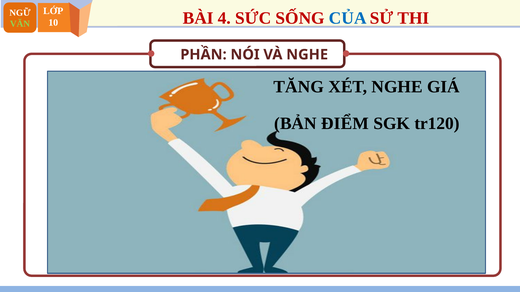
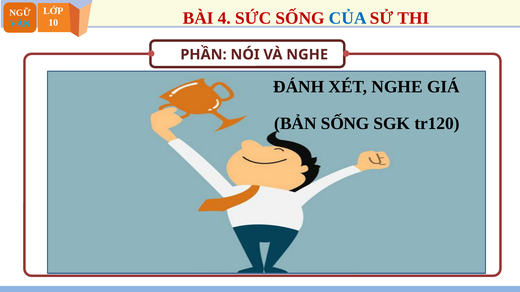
VĂN colour: light green -> light blue (20, 24)
TĂNG: TĂNG -> ĐÁNH (299, 87)
BẢN ĐIỂM: ĐIỂM -> SỐNG (345, 124)
